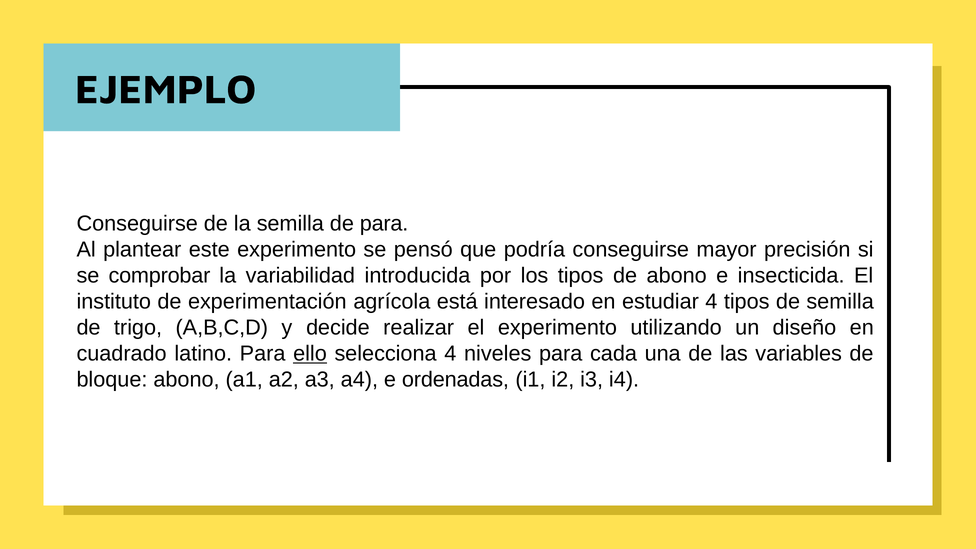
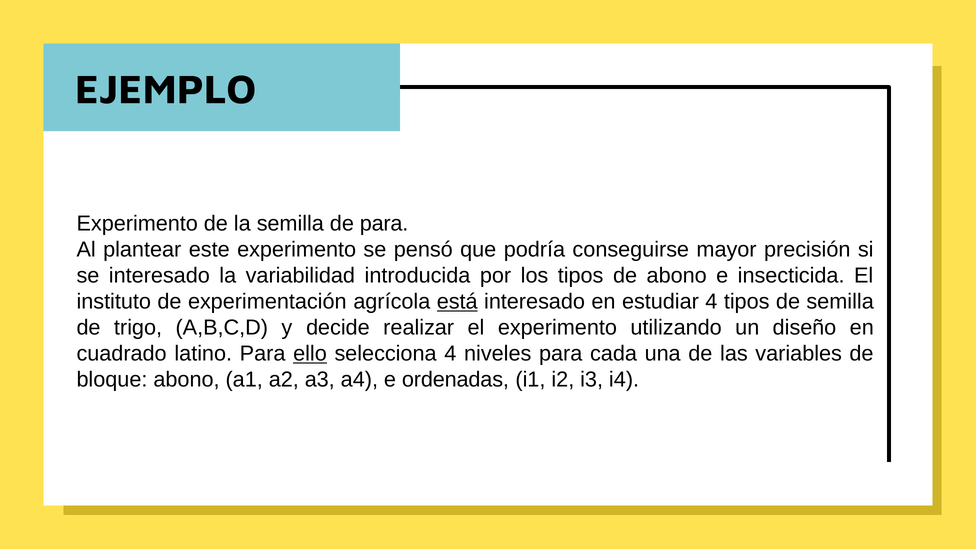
Conseguirse: Conseguirse -> Experimento (137, 224)
se comprobar: comprobar -> interesado (159, 276)
está underline: none -> present (457, 302)
